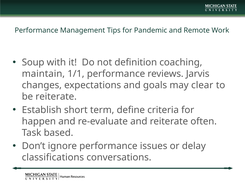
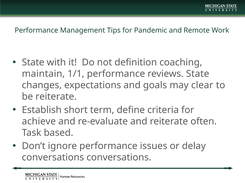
Soup: Soup -> State (33, 63)
reviews Jarvis: Jarvis -> State (198, 74)
happen: happen -> achieve (39, 122)
classifications: classifications -> conversations (53, 158)
